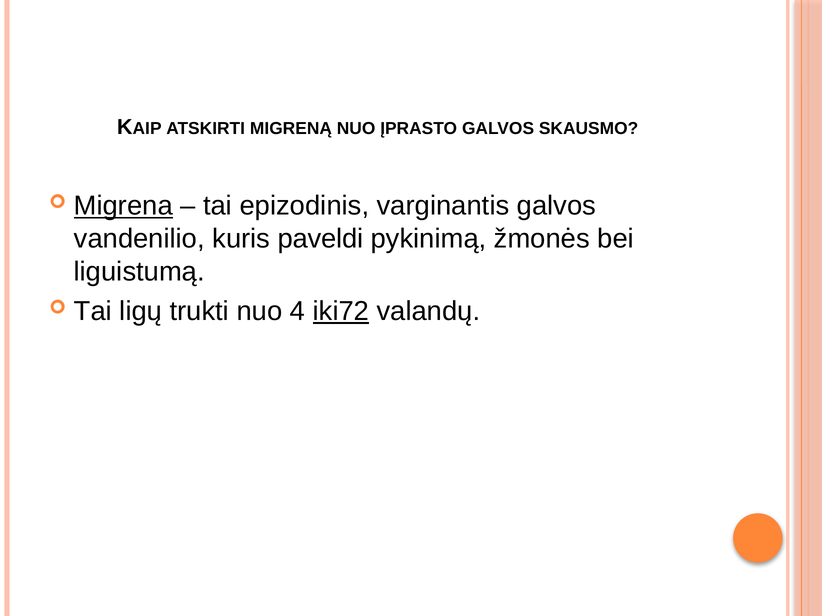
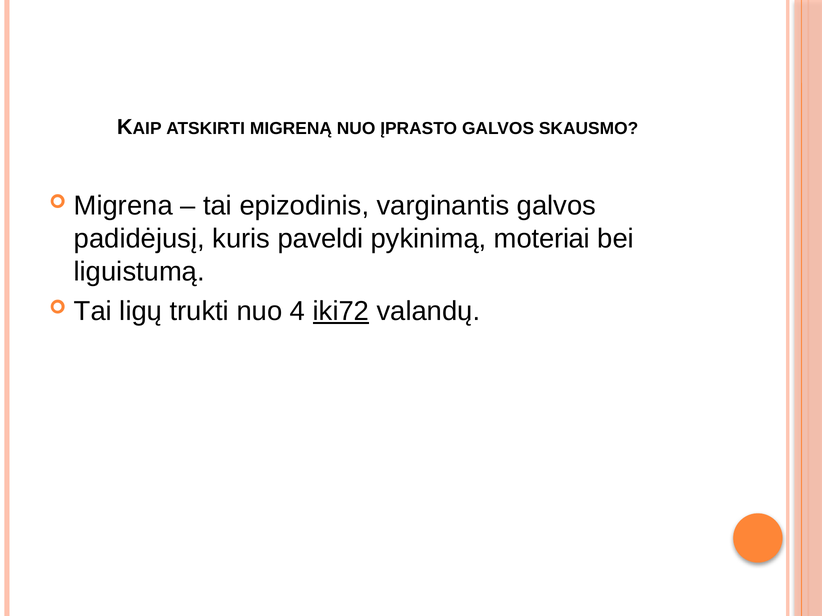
Migrena underline: present -> none (123, 206)
vandenilio: vandenilio -> padidėjusį (139, 239)
žmonės: žmonės -> moteriai (542, 239)
